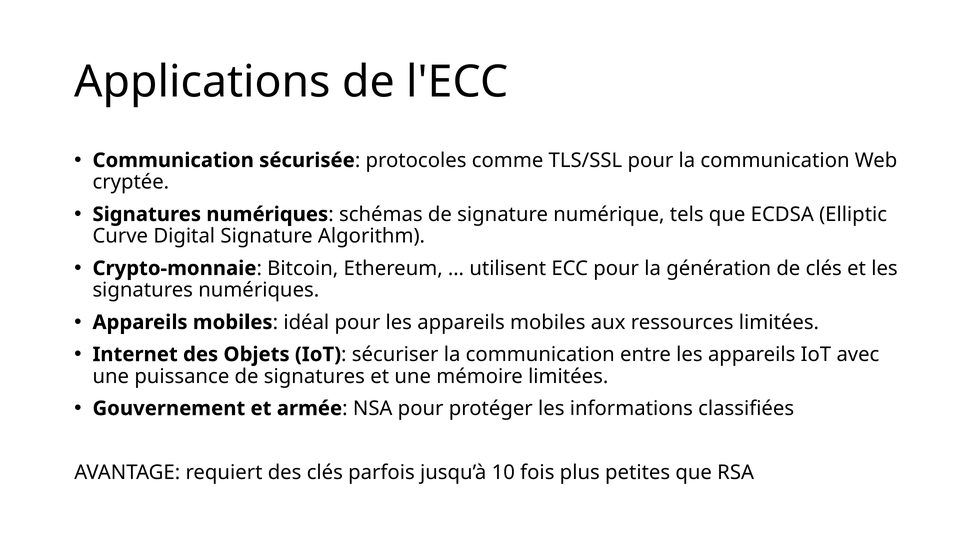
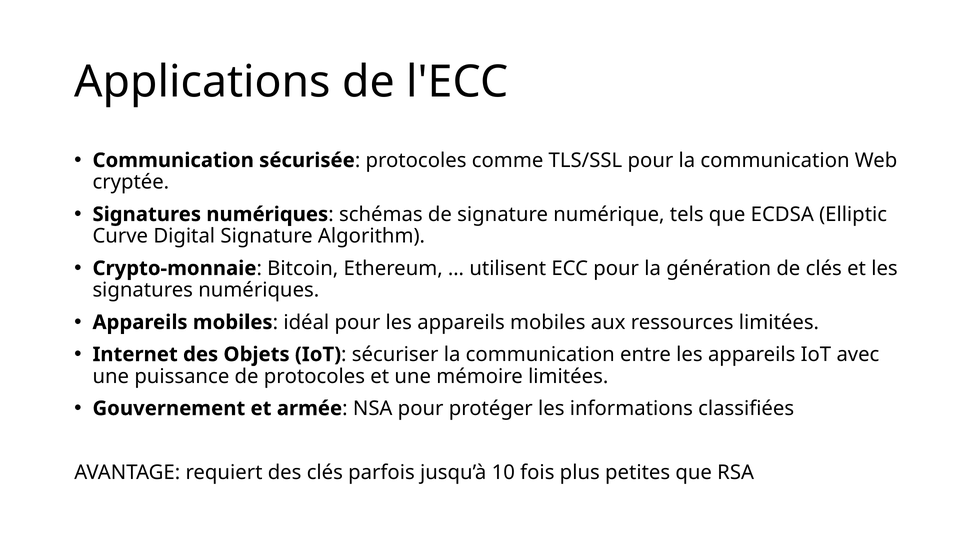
de signatures: signatures -> protocoles (314, 376)
